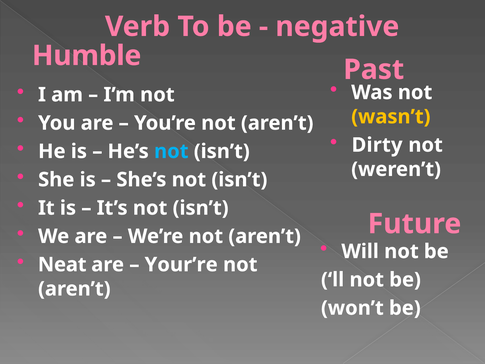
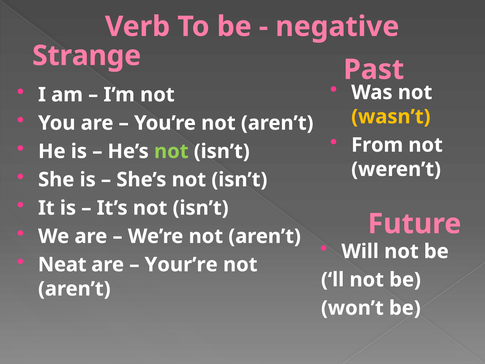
Humble: Humble -> Strange (87, 56)
Dirty: Dirty -> From (377, 145)
not colour: light blue -> light green (171, 151)
